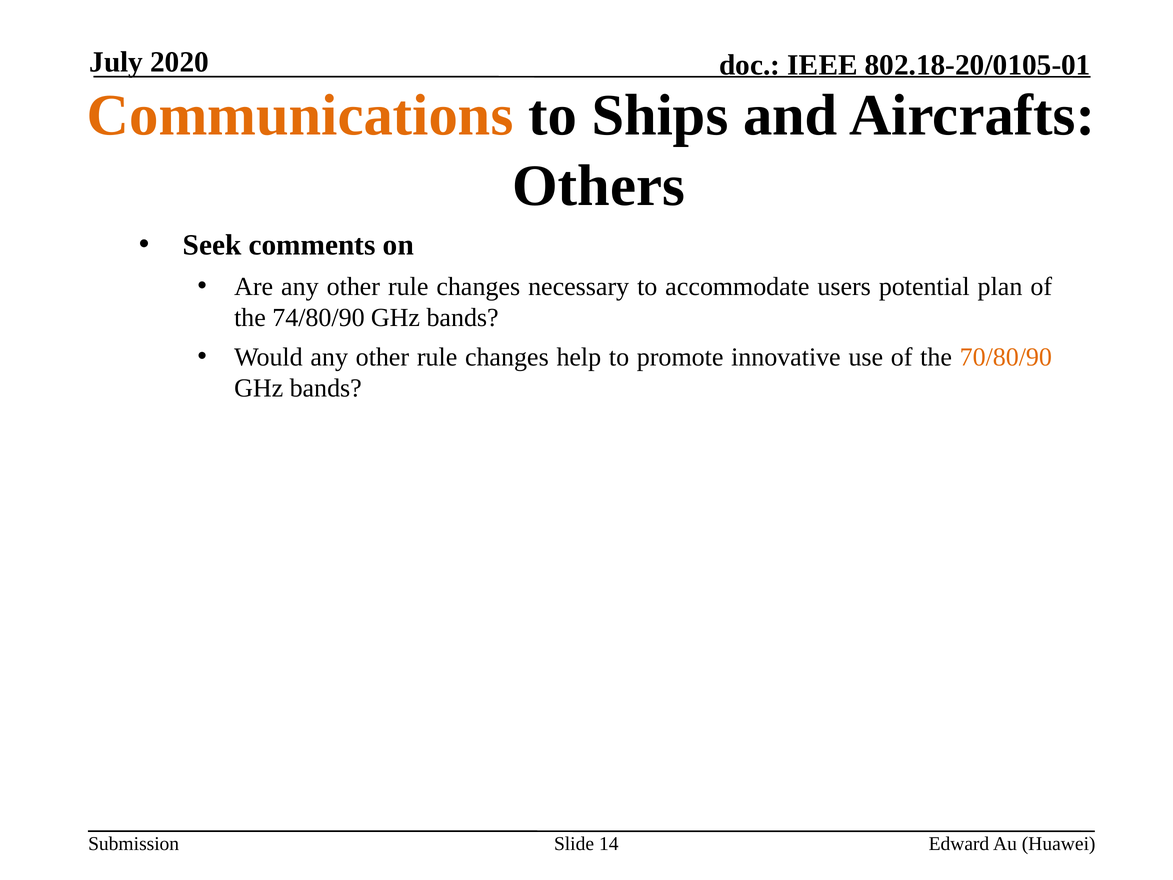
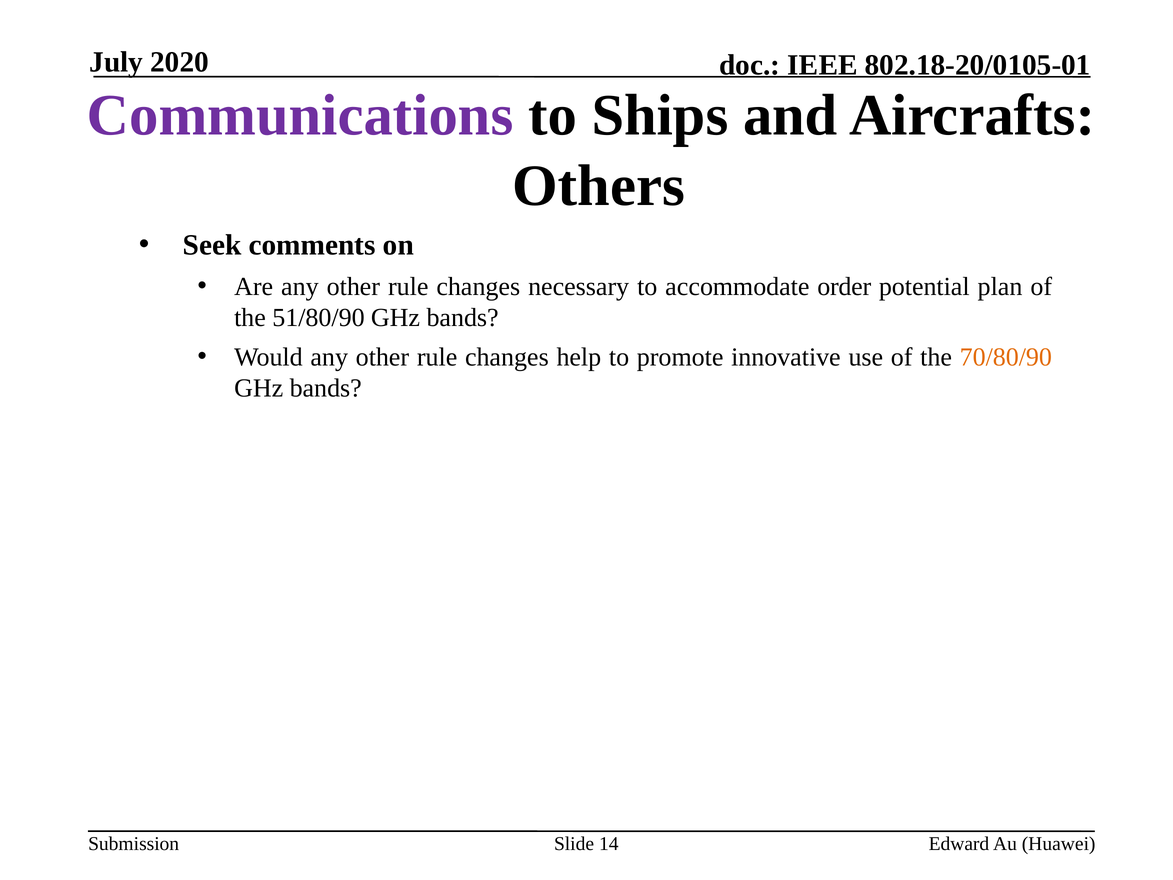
Communications colour: orange -> purple (300, 116)
users: users -> order (844, 286)
74/80/90: 74/80/90 -> 51/80/90 (318, 318)
